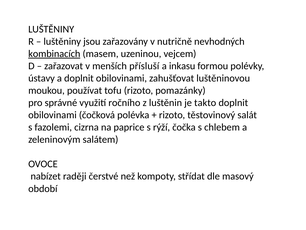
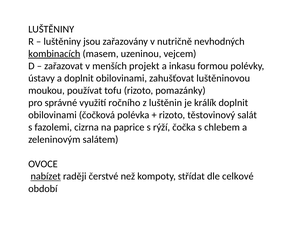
přísluší: přísluší -> projekt (144, 66)
takto: takto -> králík (205, 103)
nabízet underline: none -> present (46, 176)
masový: masový -> celkové (238, 176)
